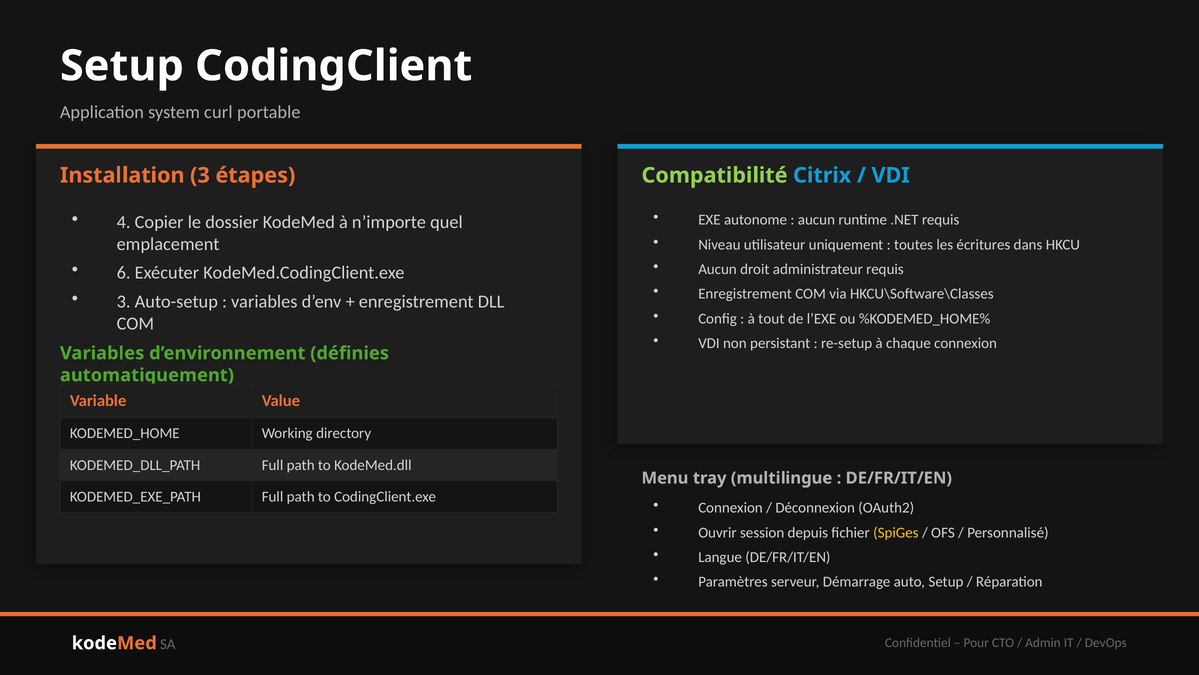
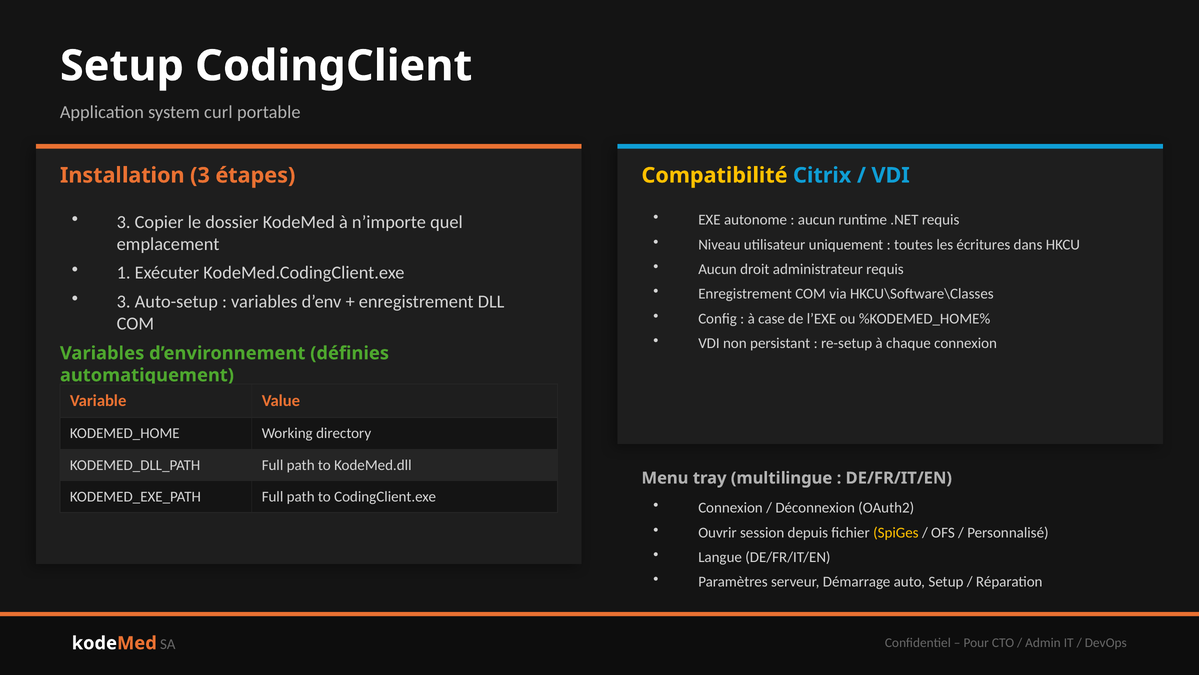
Compatibilité colour: light green -> yellow (715, 175)
4: 4 -> 3 (124, 222)
6: 6 -> 1 (124, 273)
tout: tout -> case (771, 318)
